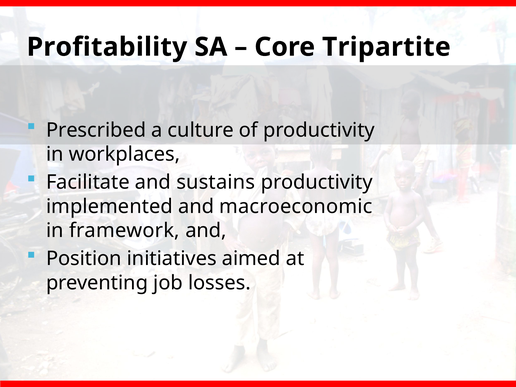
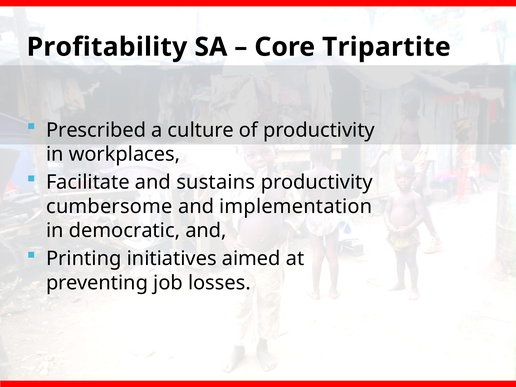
implemented: implemented -> cumbersome (109, 206)
macroeconomic: macroeconomic -> implementation (296, 206)
framework: framework -> democratic (124, 231)
Position: Position -> Printing (84, 259)
